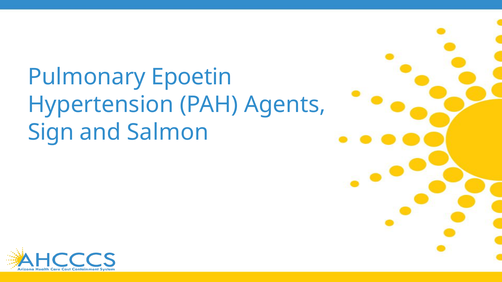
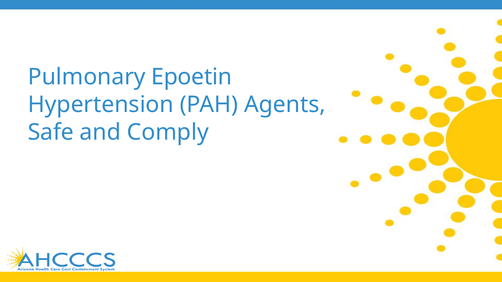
Sign: Sign -> Safe (51, 132)
Salmon: Salmon -> Comply (168, 132)
